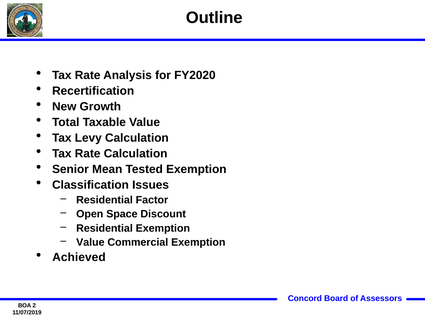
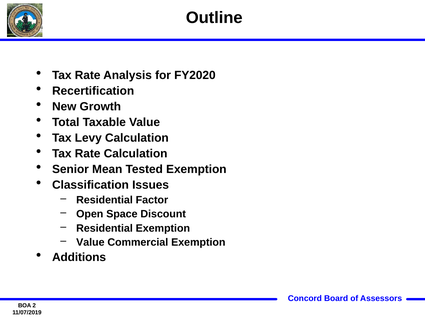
Achieved: Achieved -> Additions (79, 257)
